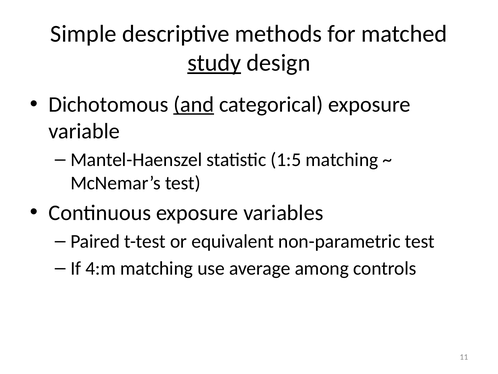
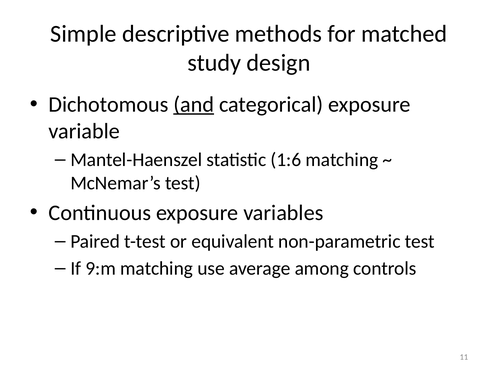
study underline: present -> none (214, 63)
1:5: 1:5 -> 1:6 (286, 160)
4:m: 4:m -> 9:m (101, 268)
